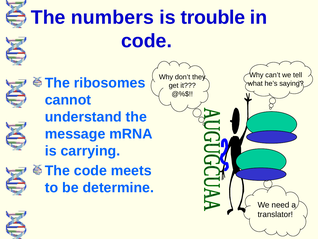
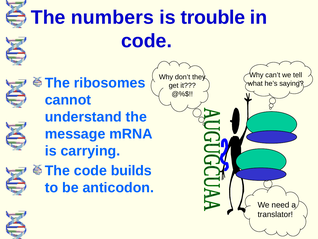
meets: meets -> builds (131, 170)
determine: determine -> anticodon (118, 187)
